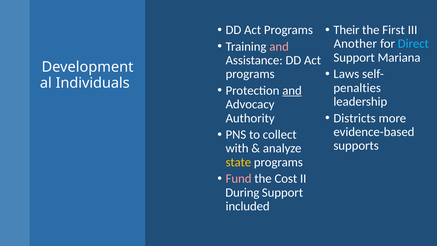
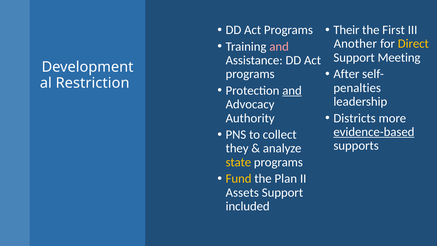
Direct colour: light blue -> yellow (413, 44)
Mariana: Mariana -> Meeting (399, 57)
Laws: Laws -> After (346, 74)
Individuals: Individuals -> Restriction (93, 83)
evidence-based underline: none -> present (374, 132)
with: with -> they (237, 148)
Fund colour: pink -> yellow (239, 179)
Cost: Cost -> Plan (286, 179)
During: During -> Assets (242, 192)
